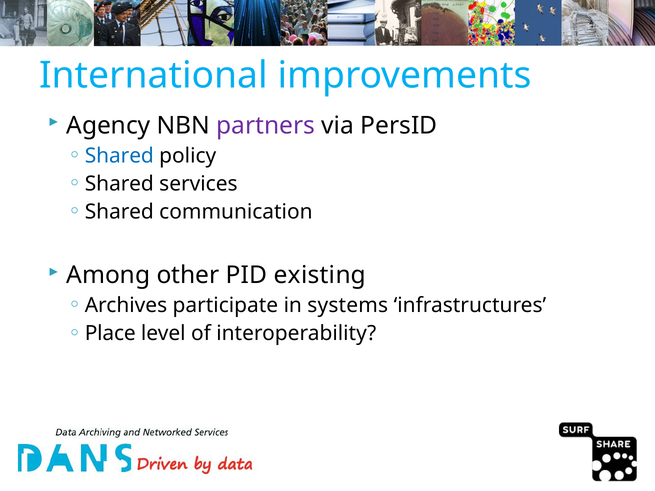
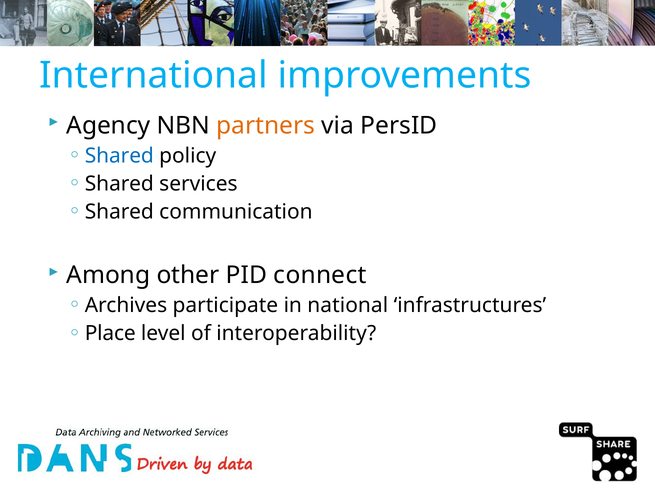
partners colour: purple -> orange (266, 126)
existing: existing -> connect (320, 276)
systems: systems -> national (348, 306)
